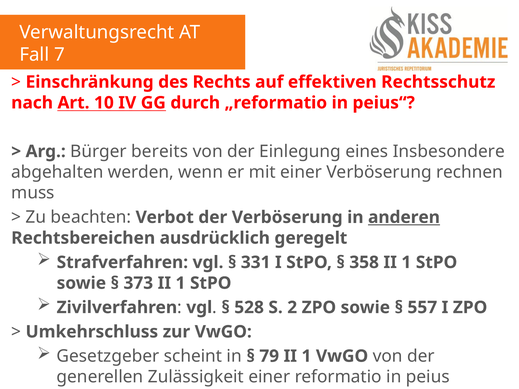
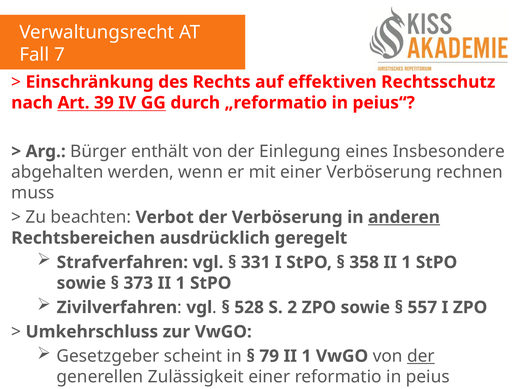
10: 10 -> 39 (104, 103)
bereits: bereits -> enthält (160, 152)
der underline: none -> present (421, 356)
